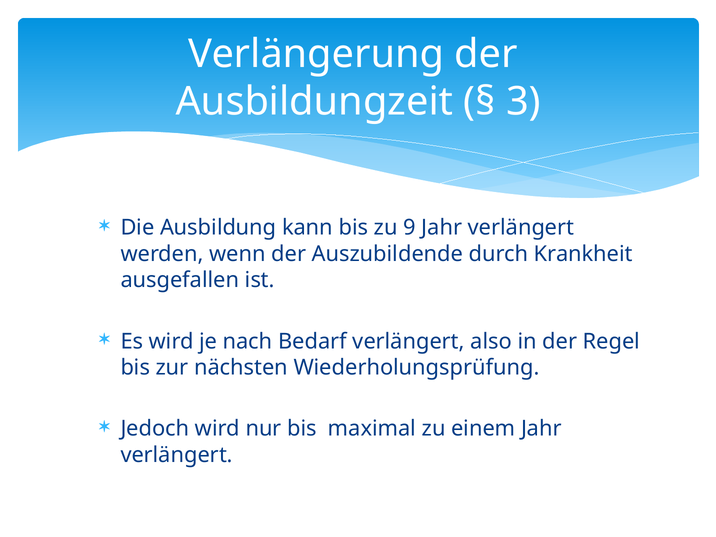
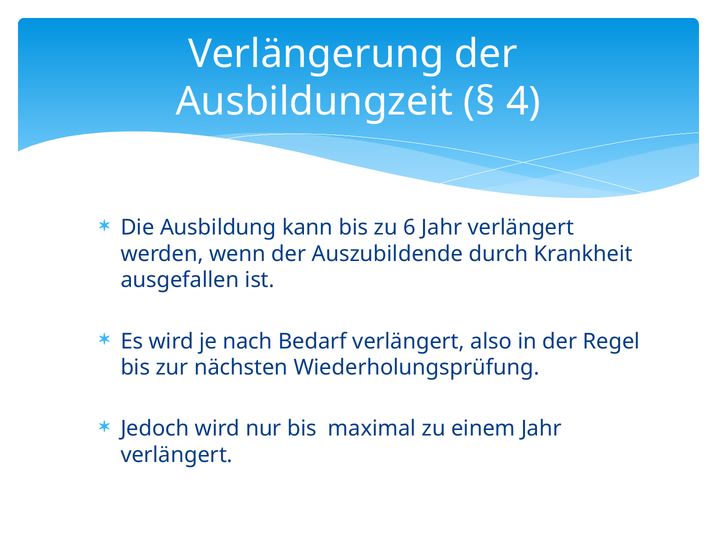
3: 3 -> 4 (523, 102)
9: 9 -> 6 (409, 228)
